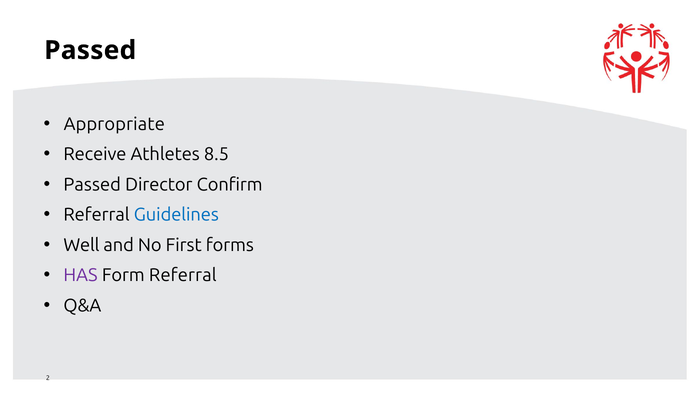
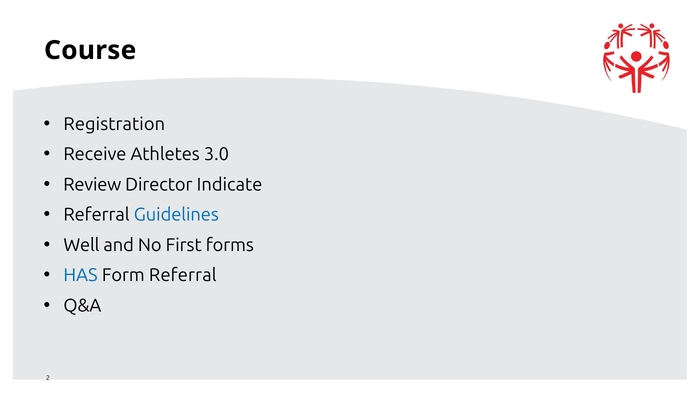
Passed: Passed -> Course (90, 50)
Appropriate: Appropriate -> Registration (114, 124)
8.5: 8.5 -> 3.0 (216, 154)
Passed: Passed -> Review (92, 185)
Confirm: Confirm -> Indicate (230, 185)
HAS colour: purple -> blue (81, 275)
